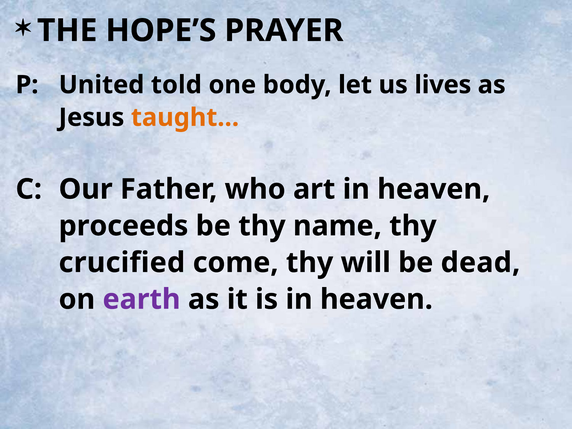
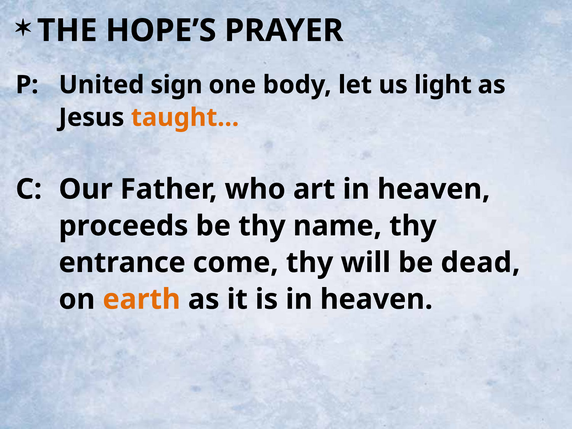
told: told -> sign (177, 85)
lives: lives -> light (443, 85)
crucified: crucified -> entrance (122, 263)
earth colour: purple -> orange (142, 299)
